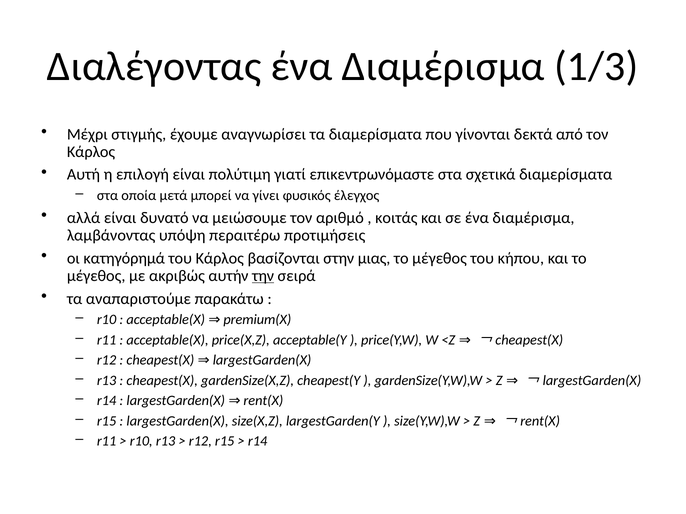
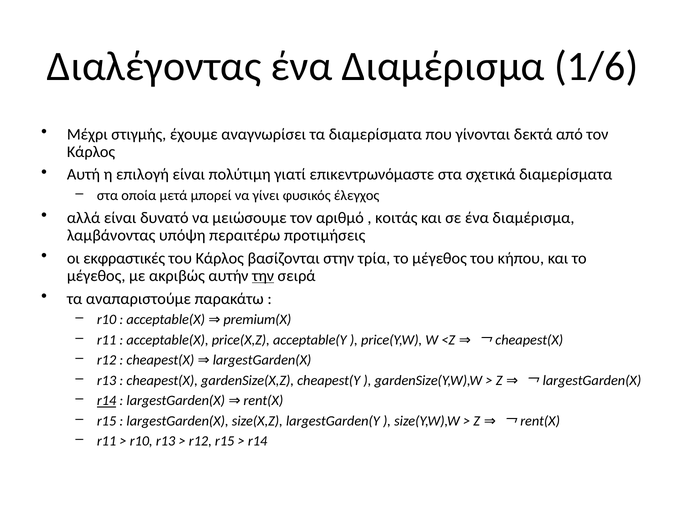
1/3: 1/3 -> 1/6 (596, 66)
κατηγόρημά: κατηγόρημά -> εκφραστικές (124, 259)
μιας: μιας -> τρία (374, 259)
r14 underline: none -> present (107, 401)
